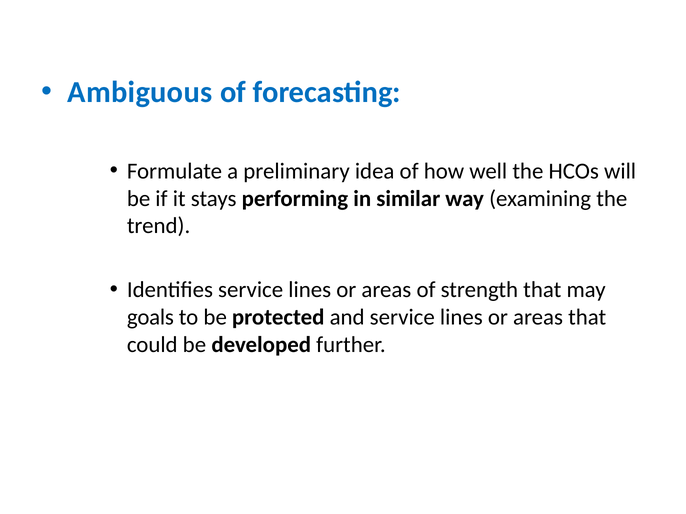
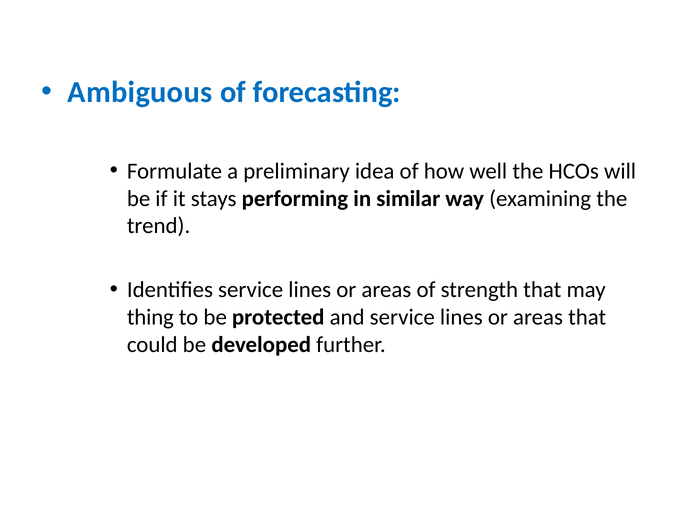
goals: goals -> thing (150, 318)
